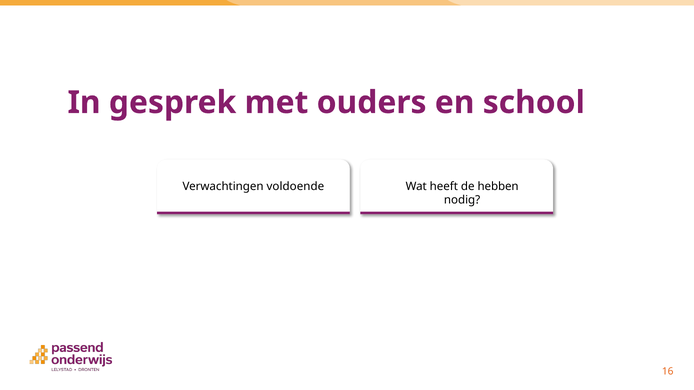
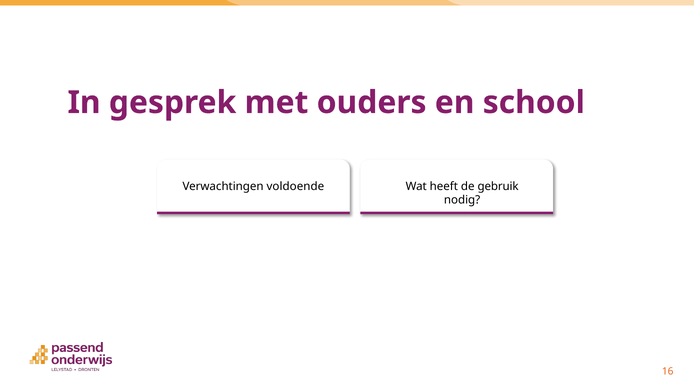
hebben: hebben -> gebruik (498, 186)
